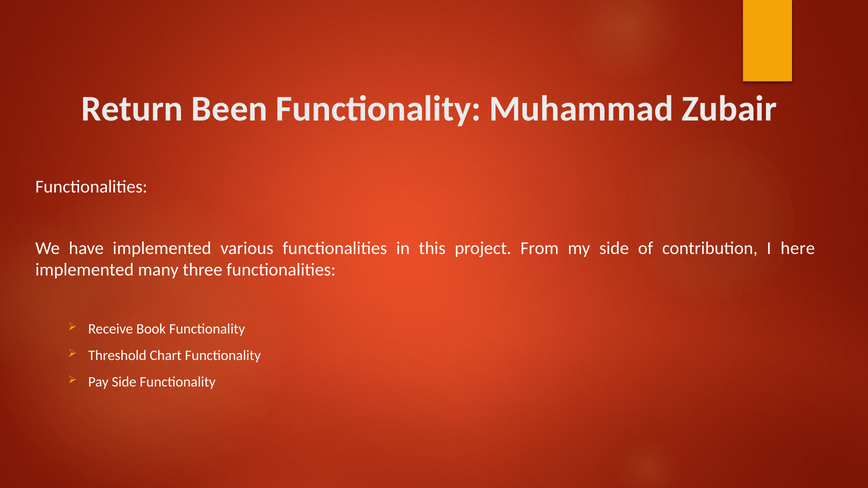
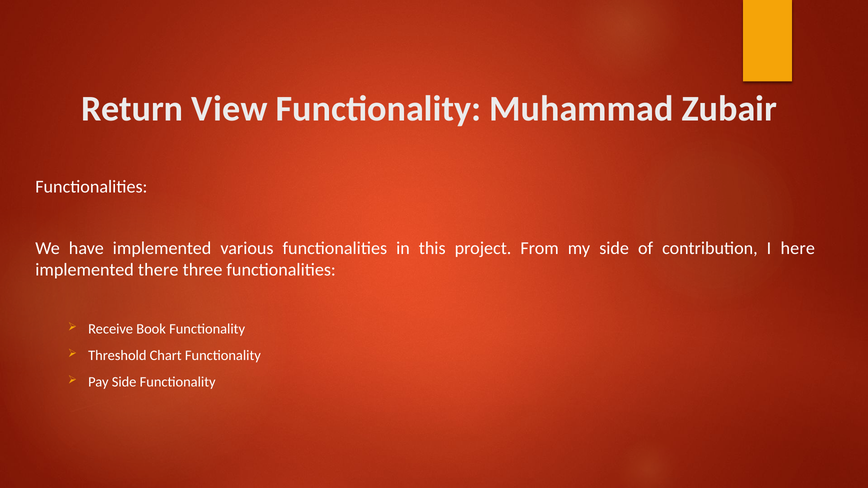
Been: Been -> View (229, 109)
many: many -> there (158, 270)
